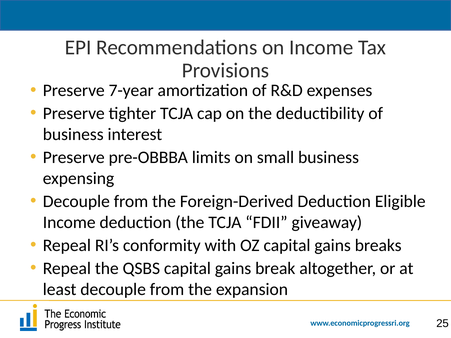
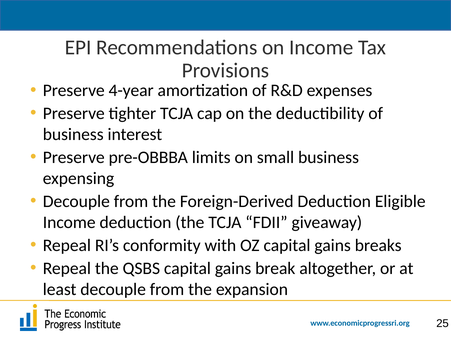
7-year: 7-year -> 4-year (131, 91)
